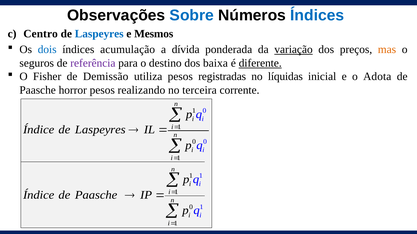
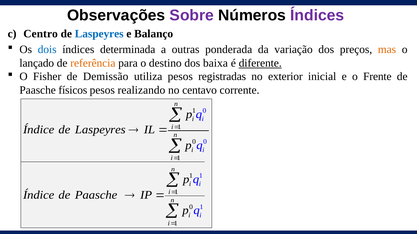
Sobre colour: blue -> purple (192, 15)
Índices colour: blue -> purple (317, 15)
Mesmos: Mesmos -> Balanço (154, 34)
acumulação: acumulação -> determinada (128, 50)
dívida: dívida -> outras (186, 50)
variação underline: present -> none (294, 50)
seguros: seguros -> lançado (37, 63)
referência colour: purple -> orange (93, 63)
líquidas: líquidas -> exterior (285, 77)
Adota: Adota -> Frente (377, 77)
horror: horror -> físicos (73, 90)
terceira: terceira -> centavo (200, 90)
